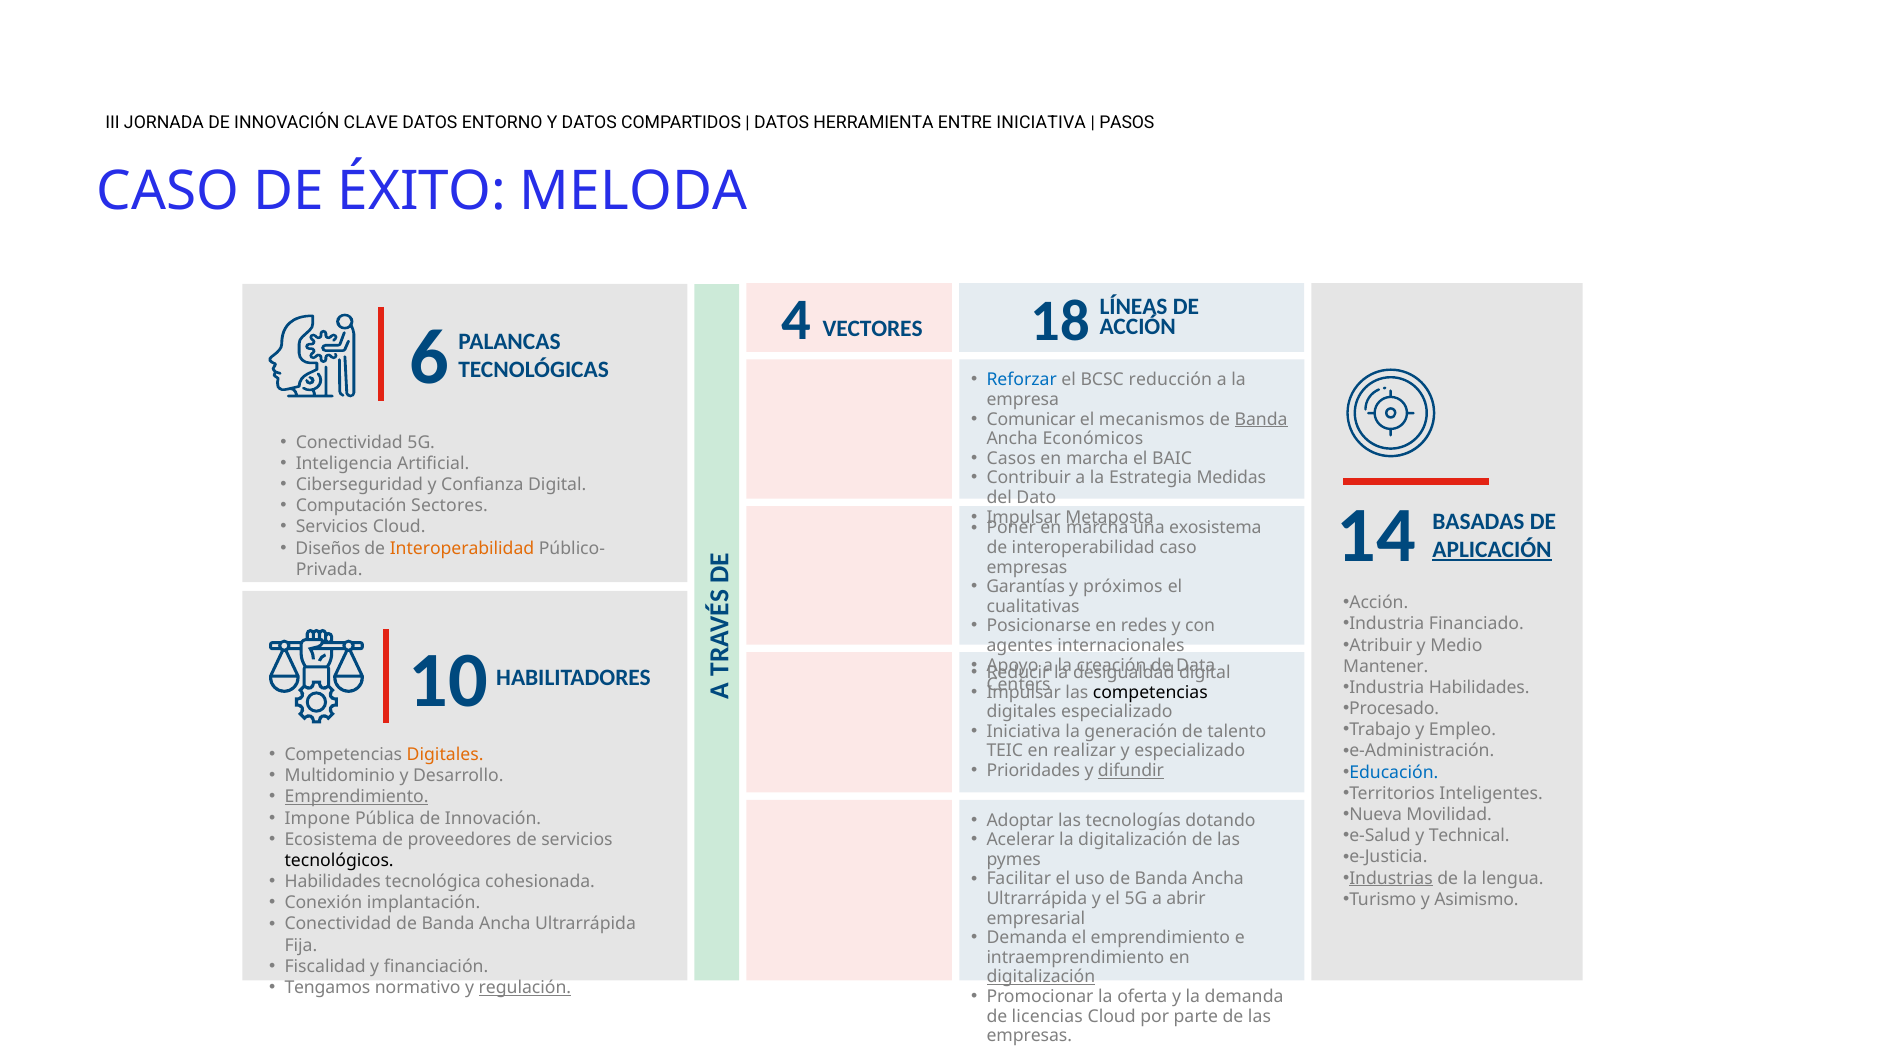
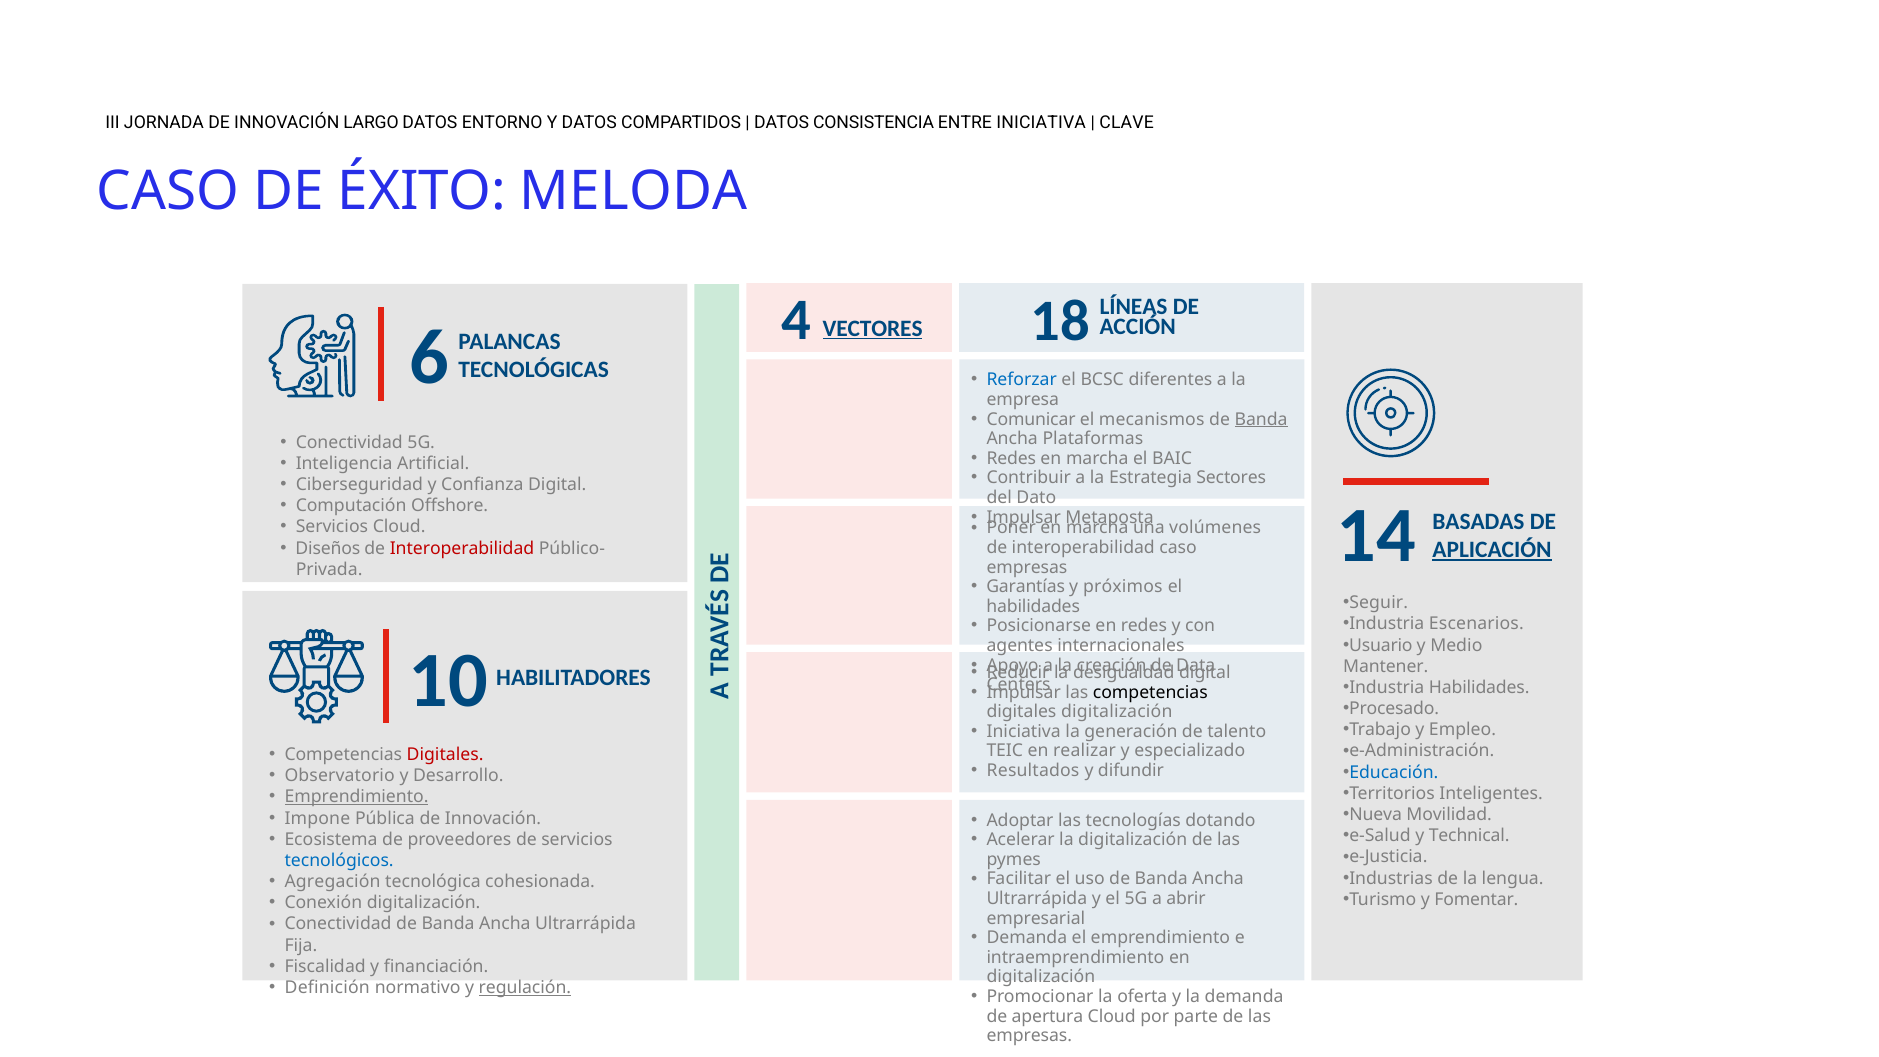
CLAVE: CLAVE -> LARGO (371, 123)
HERRAMIENTA: HERRAMIENTA -> CONSISTENCIA (874, 123)
PASOS: PASOS -> CLAVE (1127, 123)
VECTORES underline: none -> present (873, 328)
reducción: reducción -> diferentes (1170, 380)
Económicos: Económicos -> Plataformas (1093, 439)
Casos: Casos -> Redes (1011, 458)
Medidas: Medidas -> Sectores (1231, 478)
Sectores: Sectores -> Offshore (450, 506)
exosistema: exosistema -> volúmenes (1215, 528)
Interoperabilidad colour: orange -> red (462, 548)
Acción: Acción -> Seguir (1379, 603)
cualitativas: cualitativas -> habilidades (1033, 606)
Financiado: Financiado -> Escenarios (1476, 624)
Atribuir: Atribuir -> Usuario (1381, 645)
digitales especializado: especializado -> digitalización (1117, 712)
Digitales colour: orange -> red (445, 755)
Prioridades: Prioridades -> Resultados (1033, 771)
difundir underline: present -> none (1131, 771)
Multidominio: Multidominio -> Observatorio (340, 776)
tecnológicos colour: black -> blue (339, 861)
Industrias underline: present -> none (1391, 878)
Habilidades: Habilidades -> Agregación (333, 882)
Asimismo: Asimismo -> Fomentar (1476, 899)
Conexión implantación: implantación -> digitalización (424, 903)
digitalización underline: present -> none (1041, 977)
Tengamos: Tengamos -> Definición (327, 988)
licencias: licencias -> apertura (1047, 1016)
